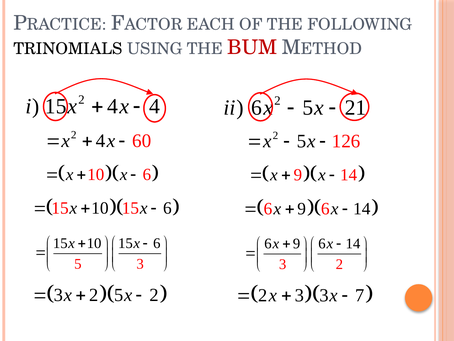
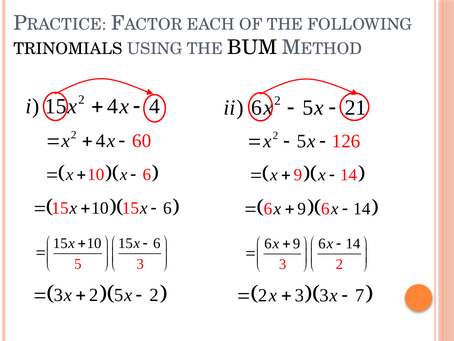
BUM colour: red -> black (252, 47)
